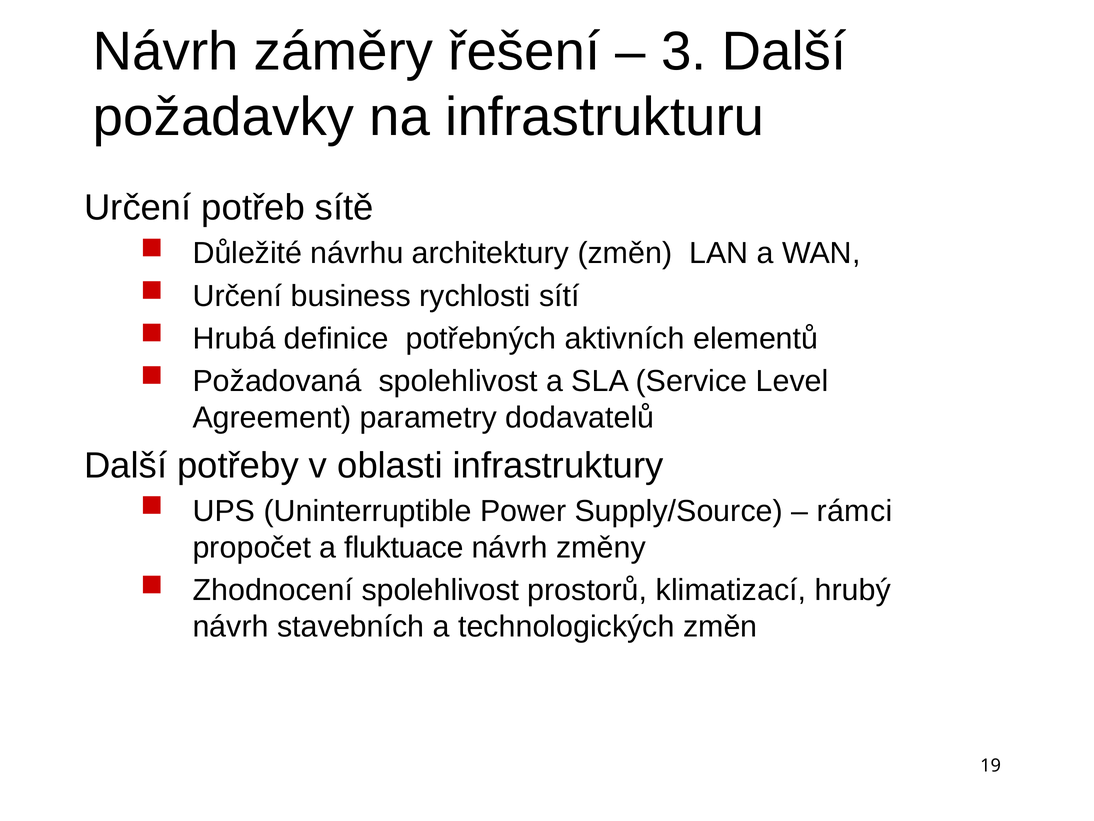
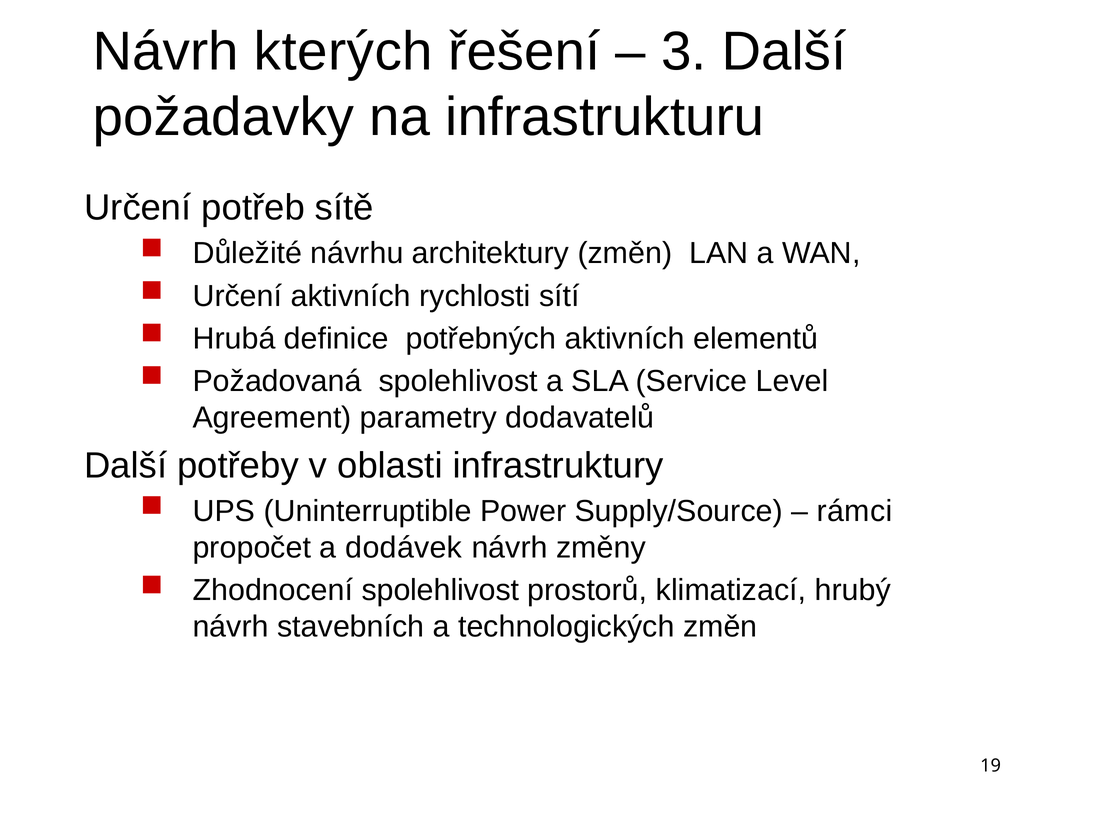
záměry: záměry -> kterých (343, 52)
Určení business: business -> aktivních (351, 296)
fluktuace: fluktuace -> dodávek (404, 548)
